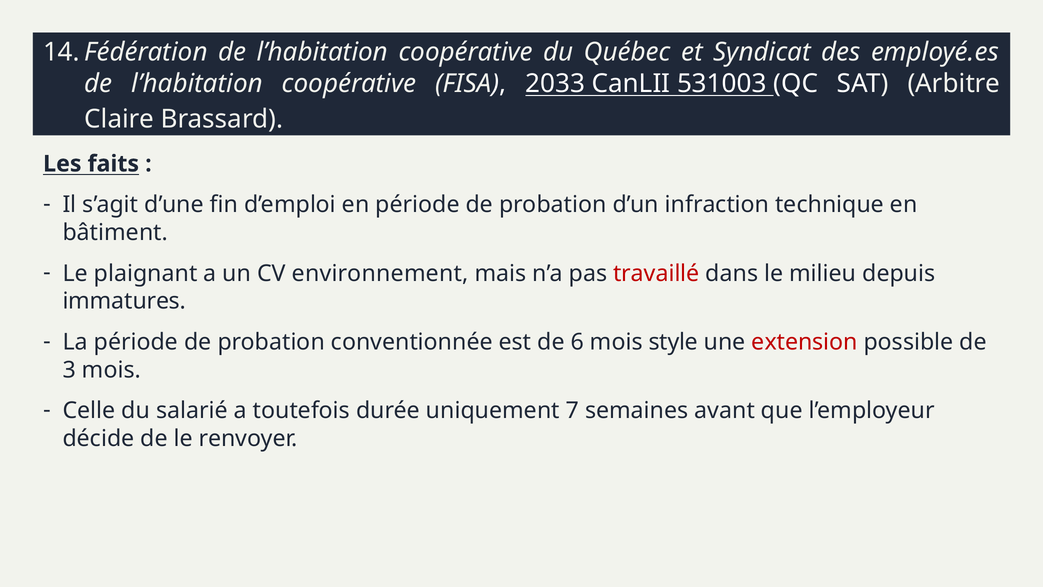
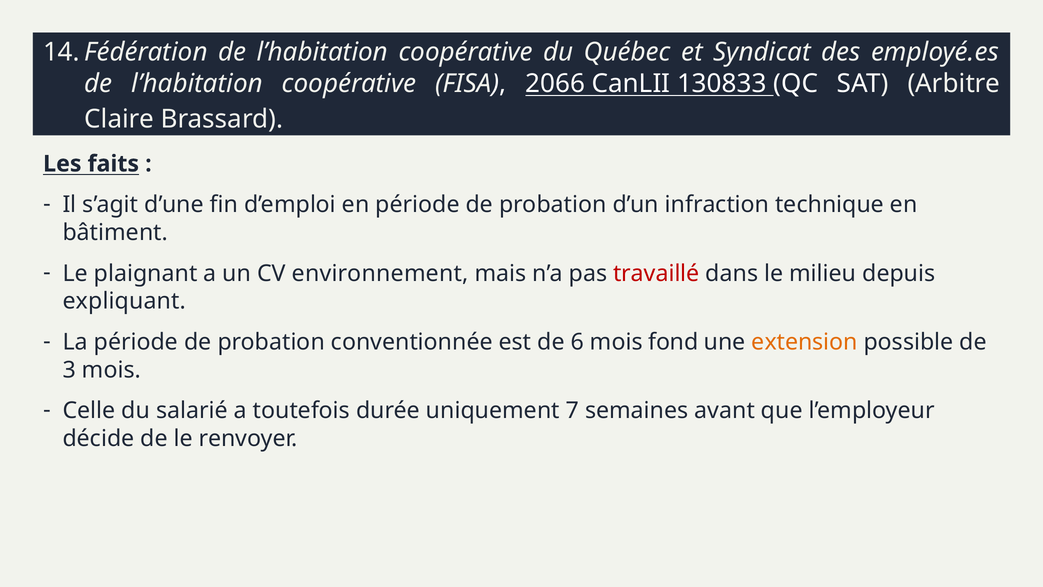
2033: 2033 -> 2066 (555, 84)
531003: 531003 -> 130833 (722, 84)
immatures: immatures -> expliquant (124, 301)
style: style -> fond (673, 342)
extension colour: red -> orange (805, 342)
